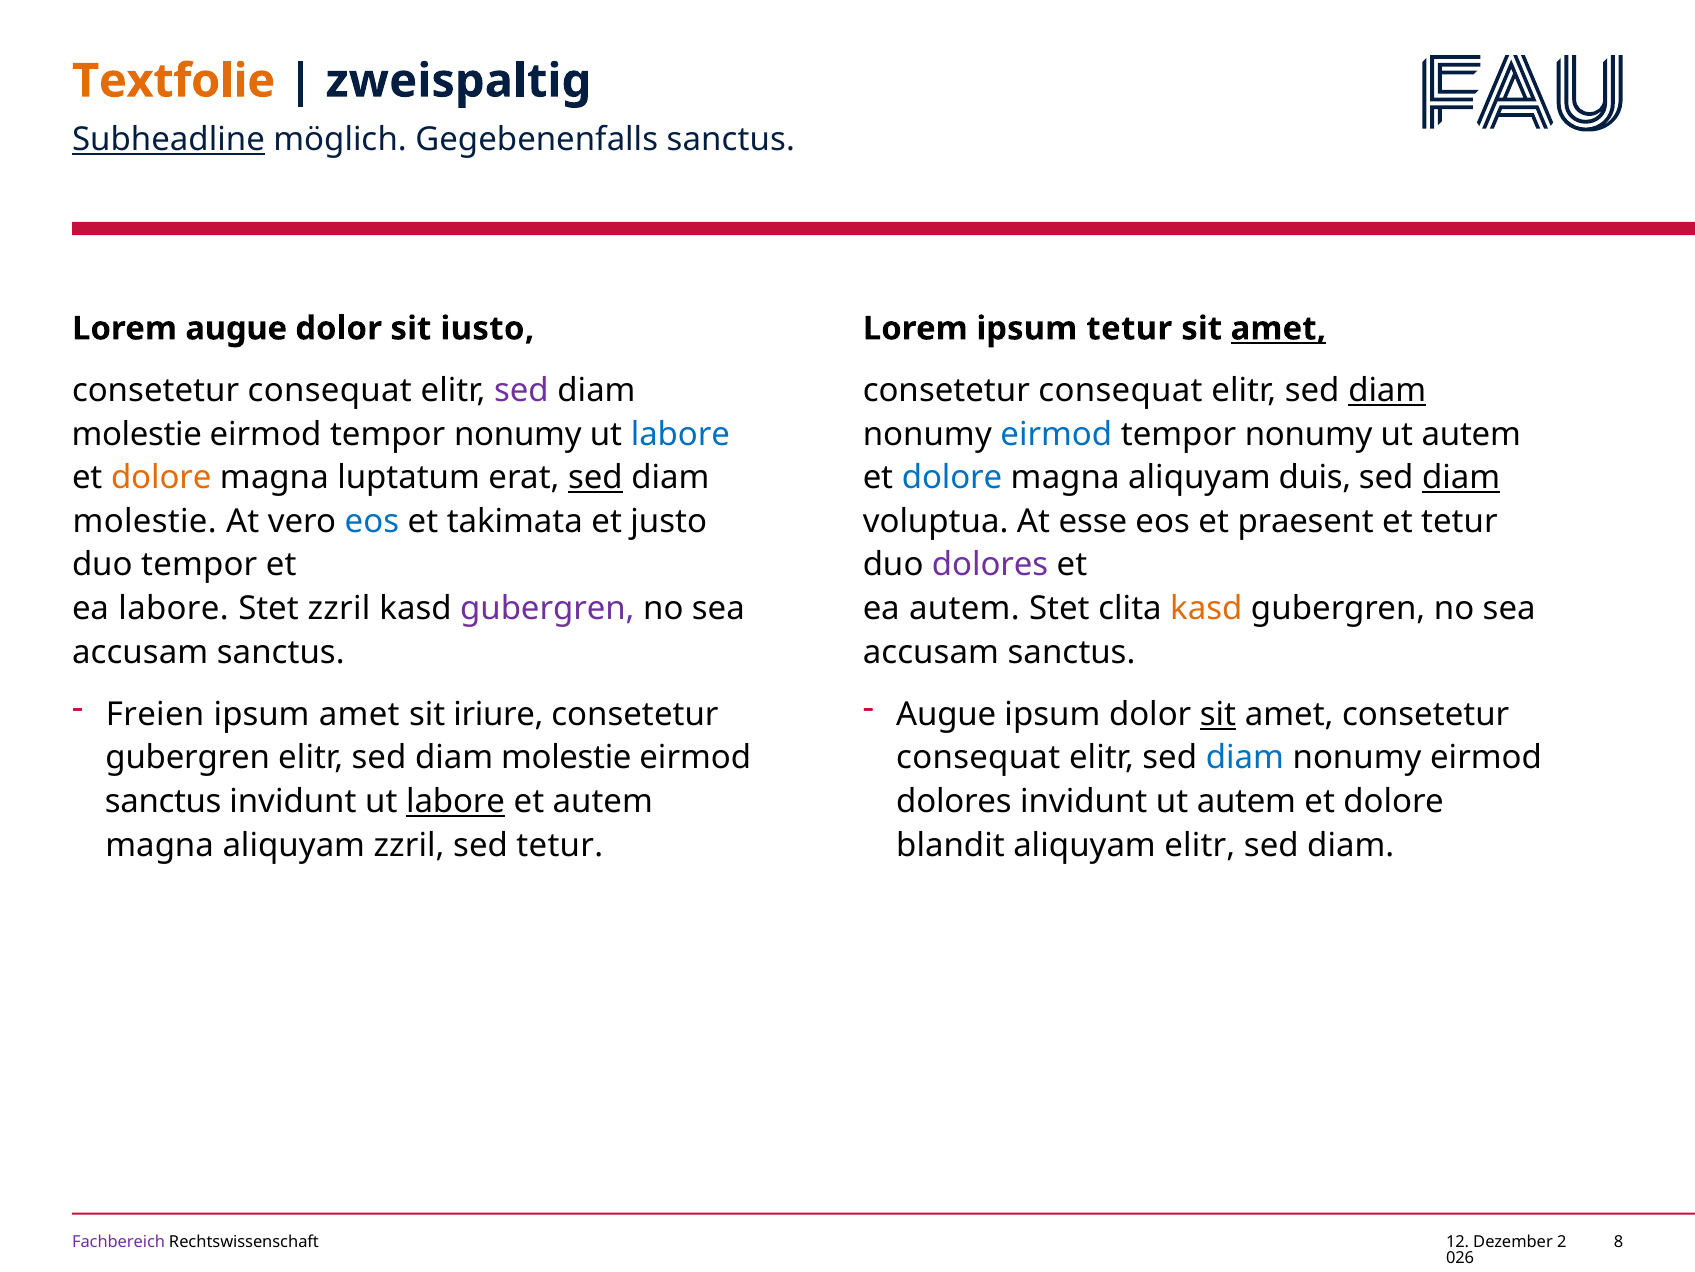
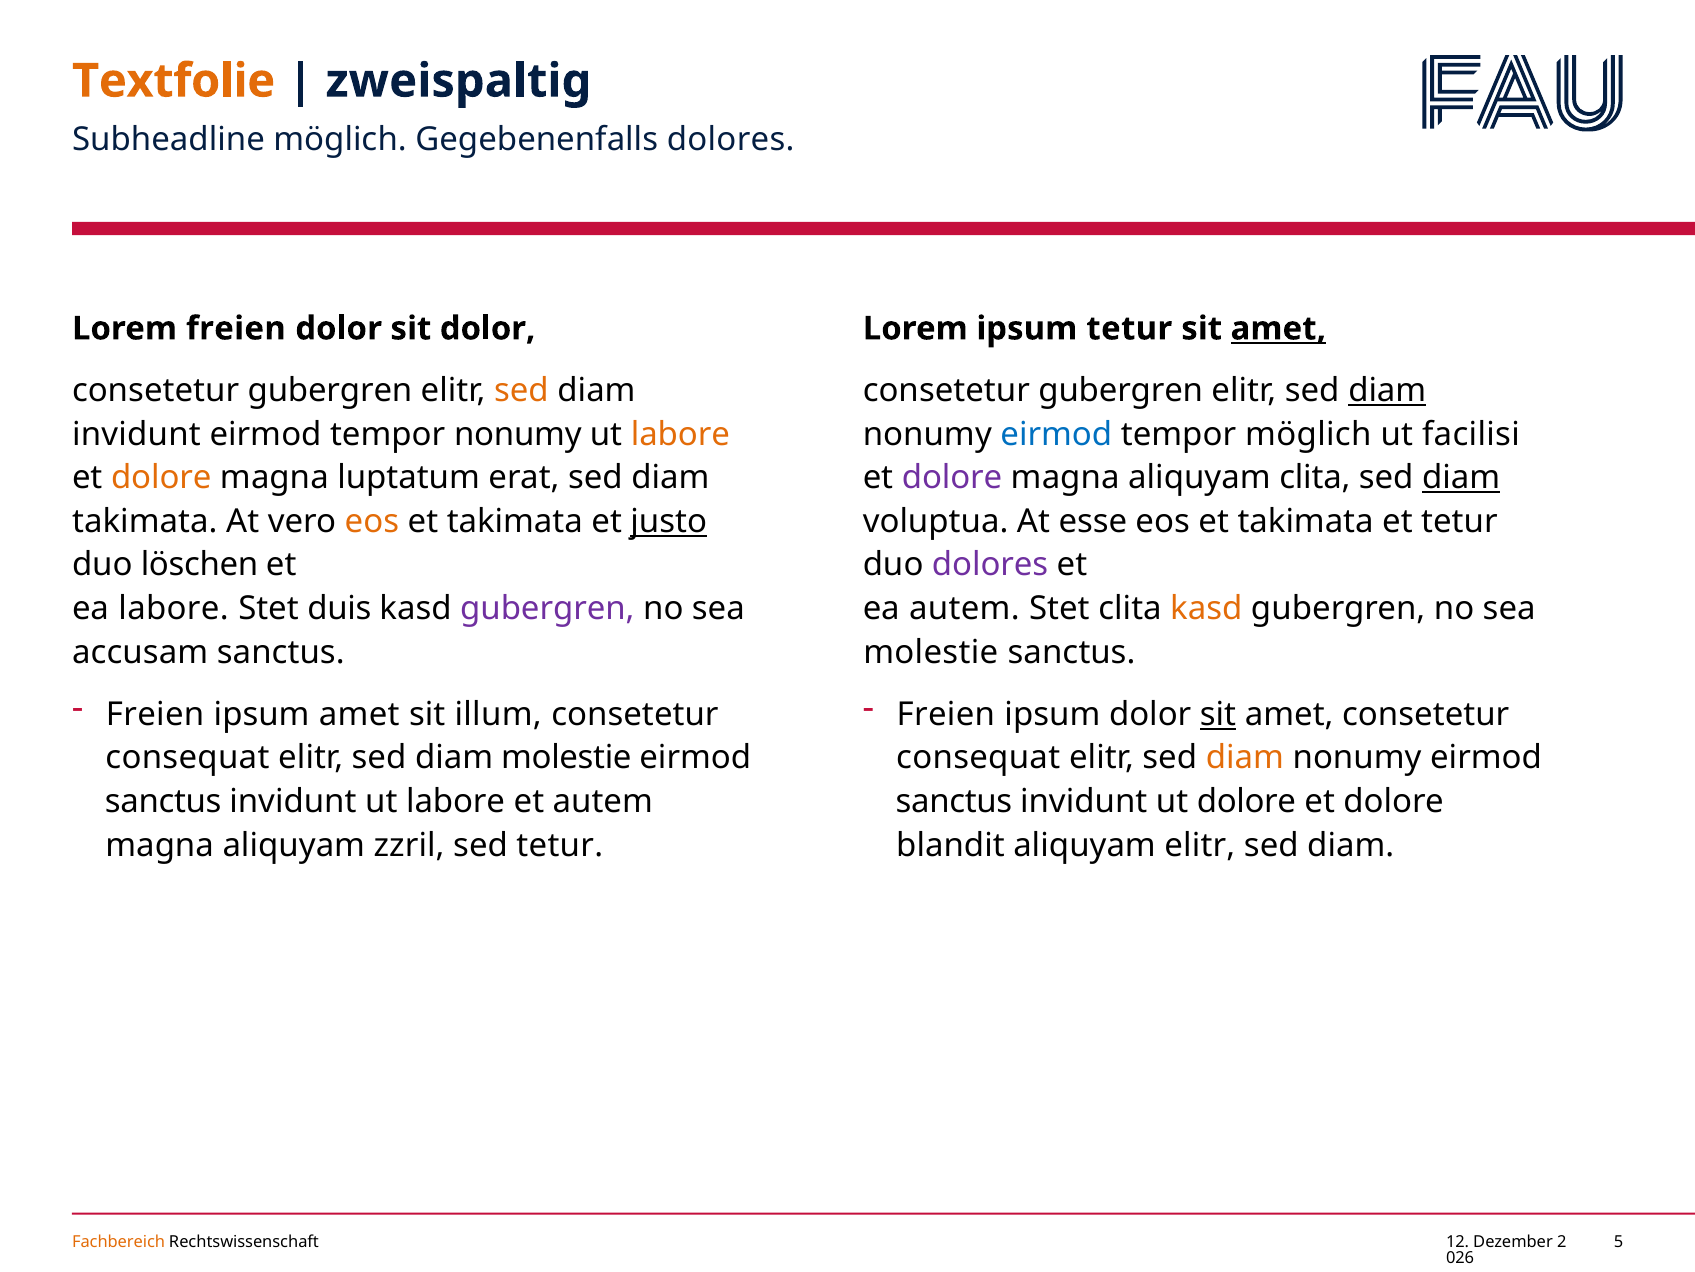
Subheadline underline: present -> none (168, 139)
Gegebenenfalls sanctus: sanctus -> dolores (731, 139)
Lorem augue: augue -> freien (236, 328)
sit iusto: iusto -> dolor (488, 328)
consequat: consequat -> gubergren (330, 391)
sed colour: purple -> orange (521, 391)
consequat: consequat -> gubergren (1121, 391)
molestie: molestie -> invidunt (136, 434)
labore colour: blue -> orange (680, 434)
nonumy: nonumy -> möglich (1308, 434)
autem: autem -> facilisi (1471, 434)
sed underline: present -> none (595, 478)
dolore colour: blue -> purple (952, 478)
aliquyam duis: duis -> clita (1315, 478)
molestie: molestie -> takimata (145, 521)
eos colour: blue -> orange (372, 521)
justo underline: none -> present (669, 521)
praesent: praesent -> takimata (1306, 521)
duo tempor: tempor -> löschen (199, 565)
Stet zzril: zzril -> duis (339, 608)
accusam: accusam -> molestie (931, 652)
iriure: iriure -> illum (498, 714)
Augue: Augue -> Freien (946, 714)
gubergren: gubergren -> consequat (187, 758)
diam colour: blue -> orange (1245, 758)
labore underline: present -> none (456, 801)
dolores: dolores -> sanctus (954, 801)
invidunt ut autem: autem -> dolore (1246, 801)
Fachbereich colour: purple -> orange (119, 1241)
8: 8 -> 5 (1619, 1241)
